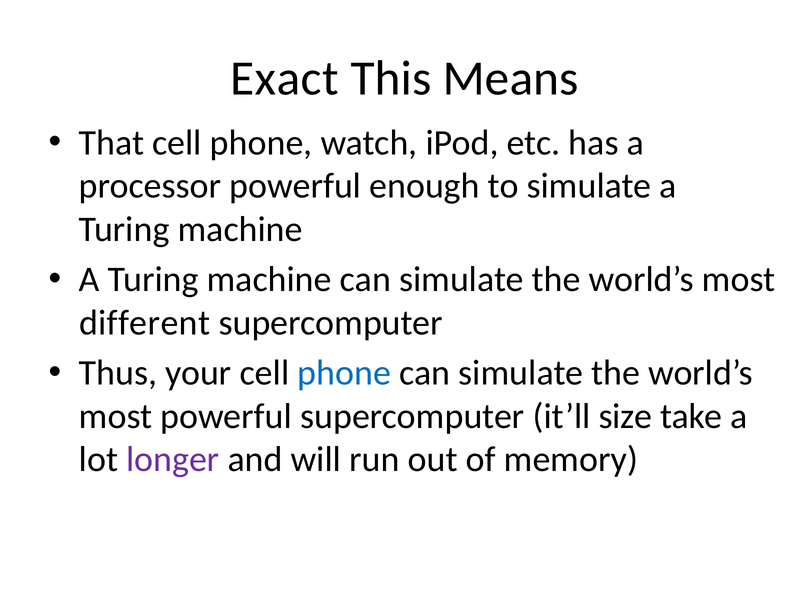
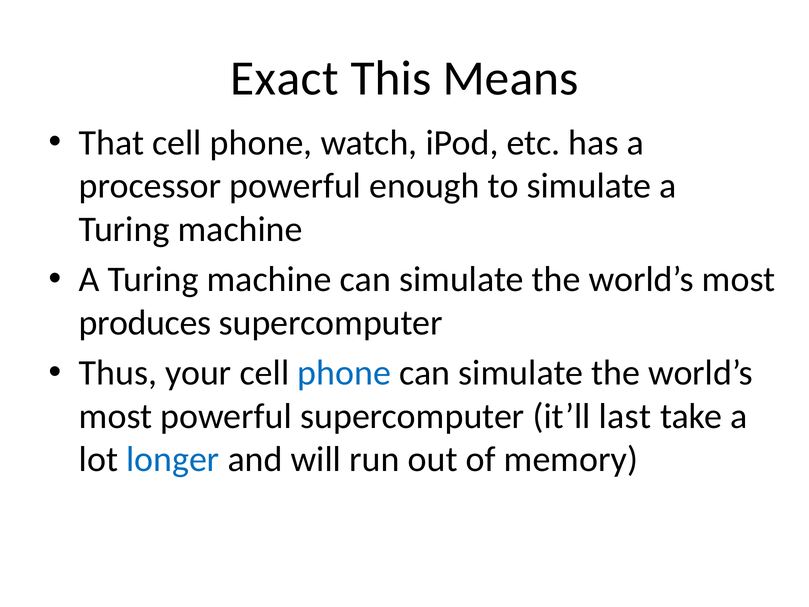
different: different -> produces (145, 323)
size: size -> last (625, 416)
longer colour: purple -> blue (173, 459)
